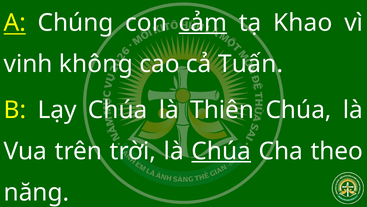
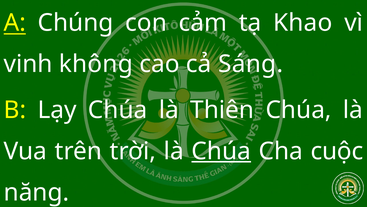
cảm underline: present -> none (203, 23)
Tuấn: Tuấn -> Sáng (251, 64)
theo: theo -> cuộc (337, 151)
